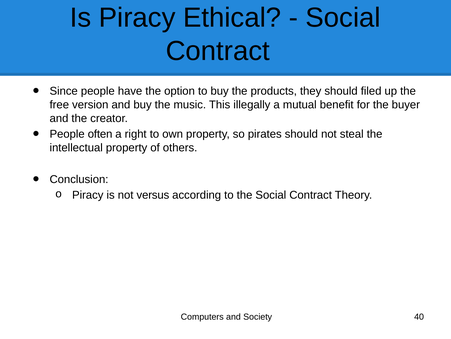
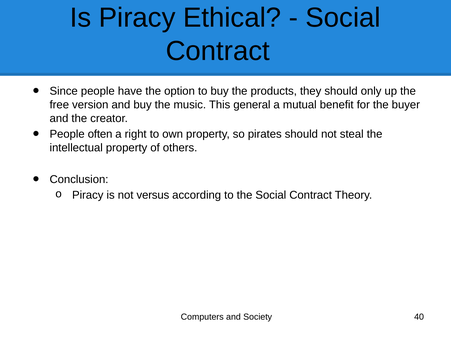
filed: filed -> only (371, 91)
illegally: illegally -> general (252, 105)
